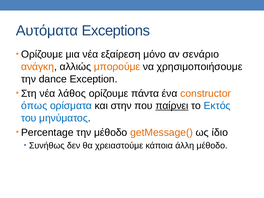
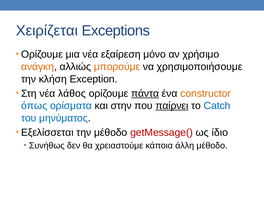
Αυτόματα: Αυτόματα -> Χειρίζεται (47, 31)
σενάριο: σενάριο -> χρήσιμο (201, 54)
dance: dance -> κλήση (53, 79)
πάντα underline: none -> present (145, 93)
Εκτός: Εκτός -> Catch (217, 106)
Percentage: Percentage -> Εξελίσσεται (47, 132)
getMessage( colour: orange -> red (162, 132)
